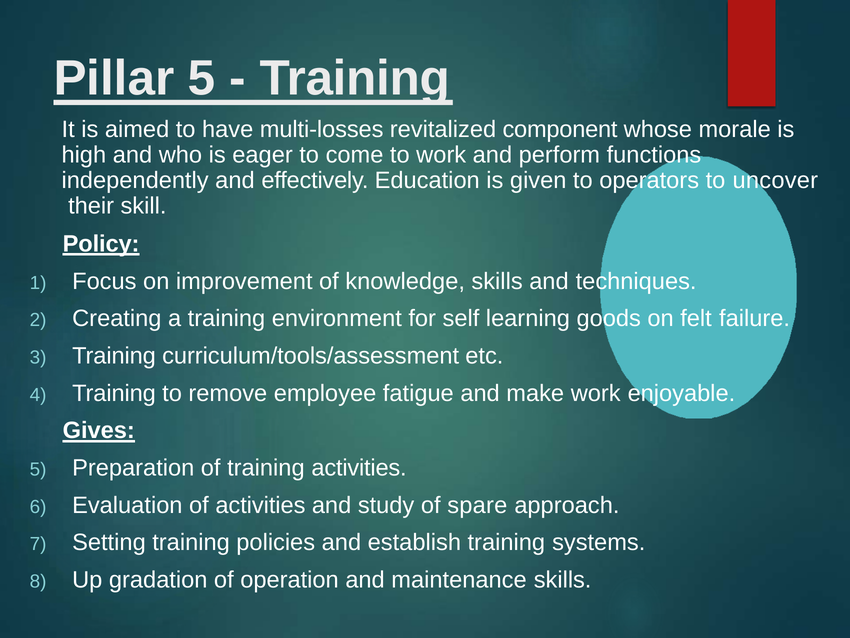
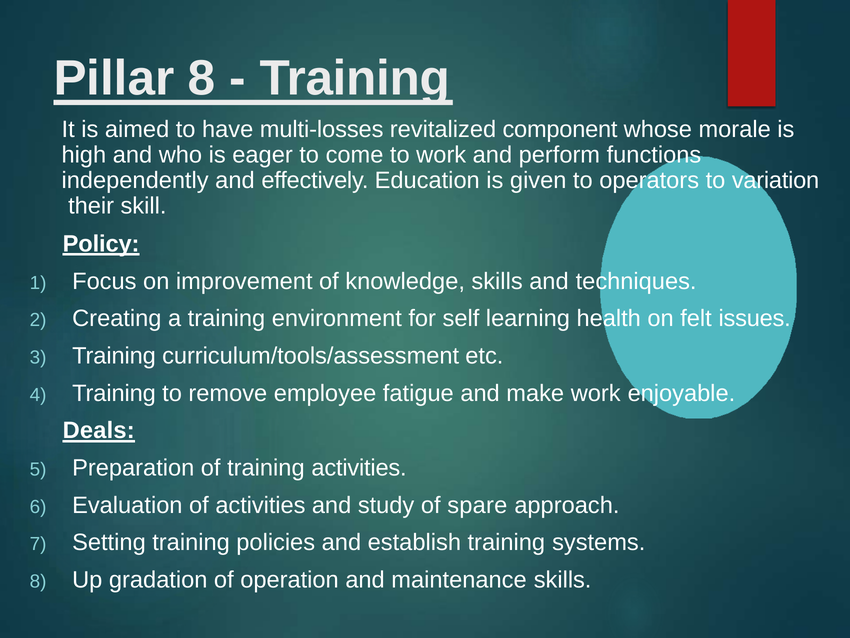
Pillar 5: 5 -> 8 (202, 78)
uncover: uncover -> variation (776, 180)
goods: goods -> health (609, 318)
failure: failure -> issues (755, 318)
Gives: Gives -> Deals (99, 430)
